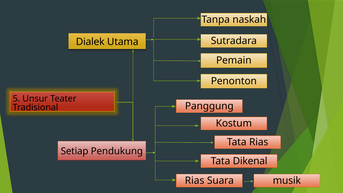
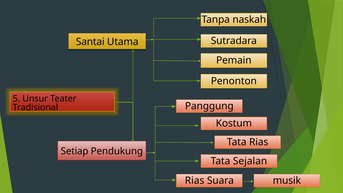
Dialek: Dialek -> Santai (90, 42)
Dikenal: Dikenal -> Sejalan (250, 161)
